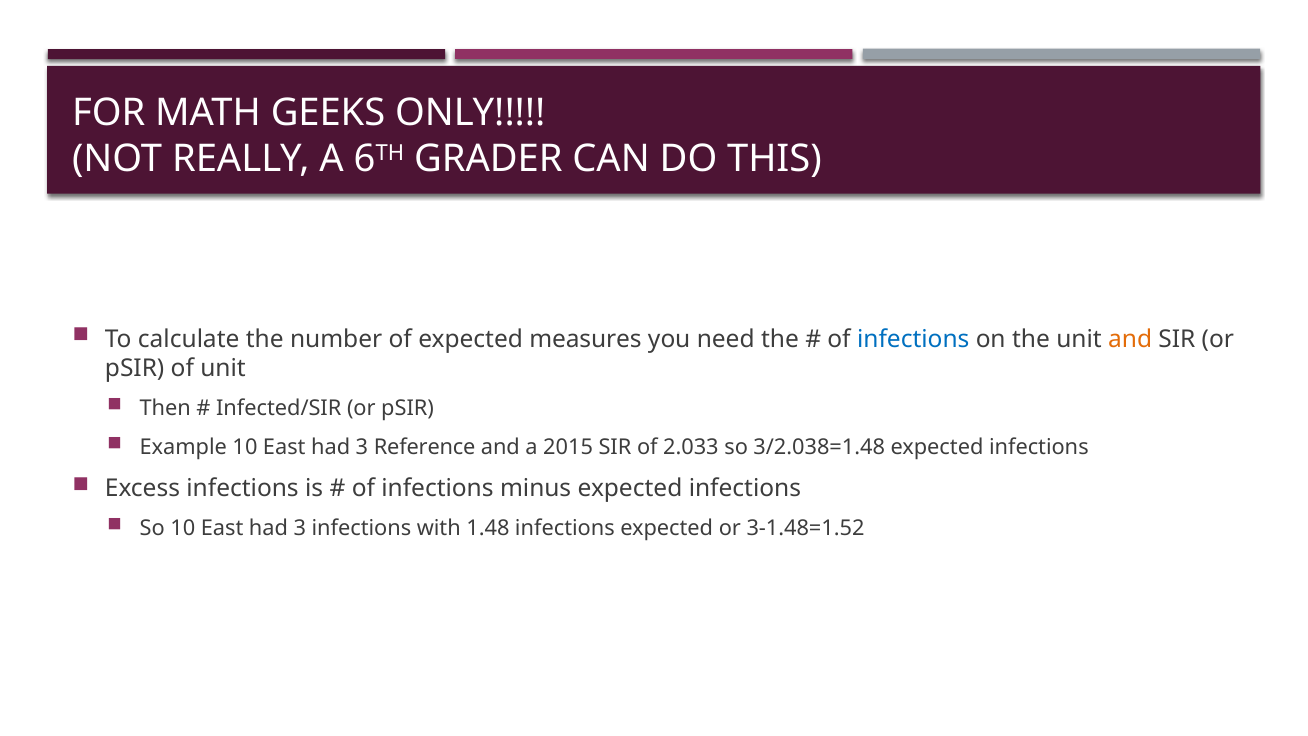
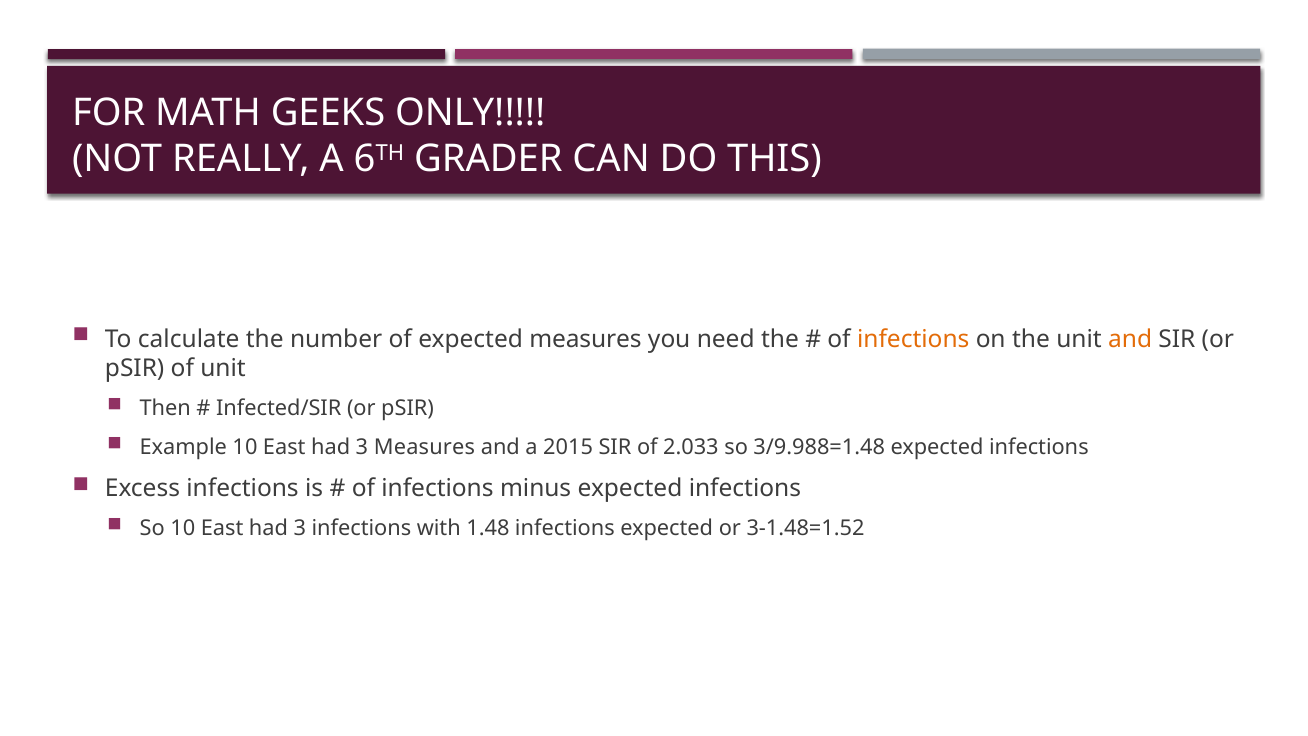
infections colour: blue -> orange (913, 339)
3 Reference: Reference -> Measures (424, 447)
3/2.038=1.48: 3/2.038=1.48 -> 3/9.988=1.48 (819, 447)
